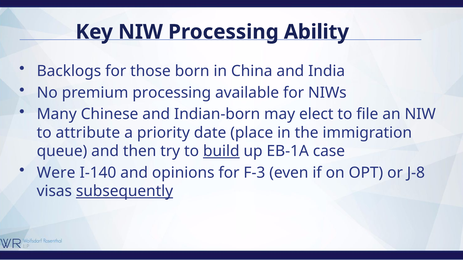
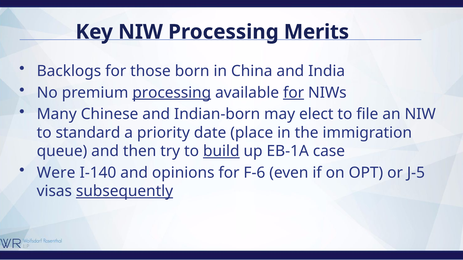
Ability: Ability -> Merits (316, 32)
processing underline: none -> present (172, 93)
for underline: none -> present (294, 93)
attribute: attribute -> standard (88, 133)
F-3: F-3 -> F-6 (254, 173)
J-8: J-8 -> J-5 (416, 173)
